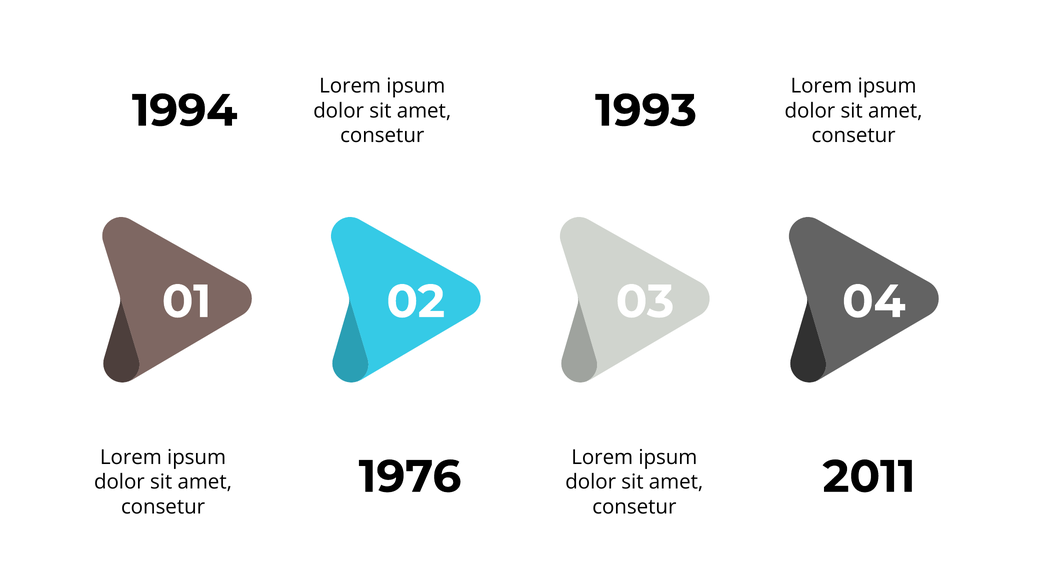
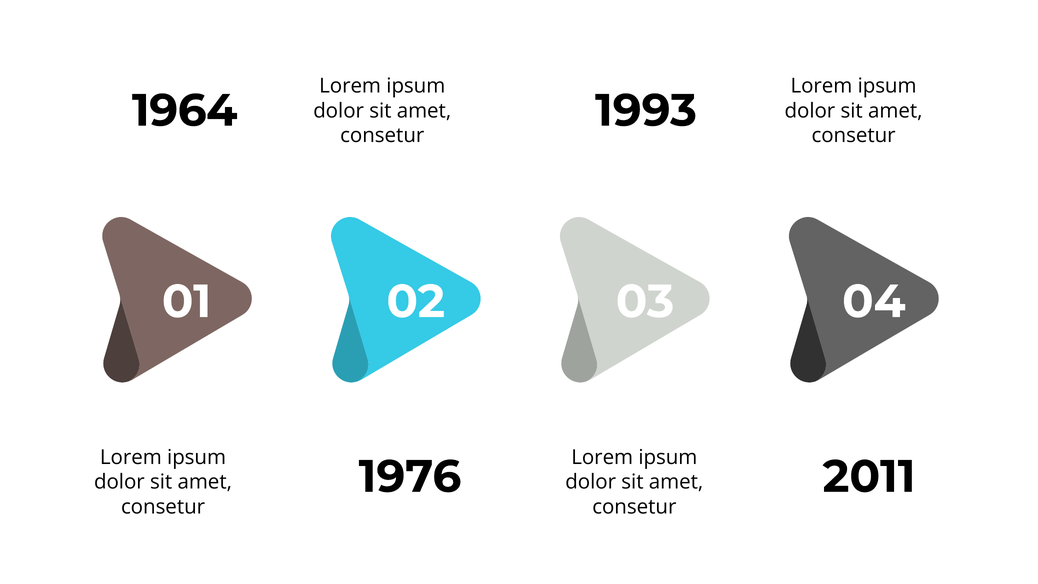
1994: 1994 -> 1964 (185, 111)
